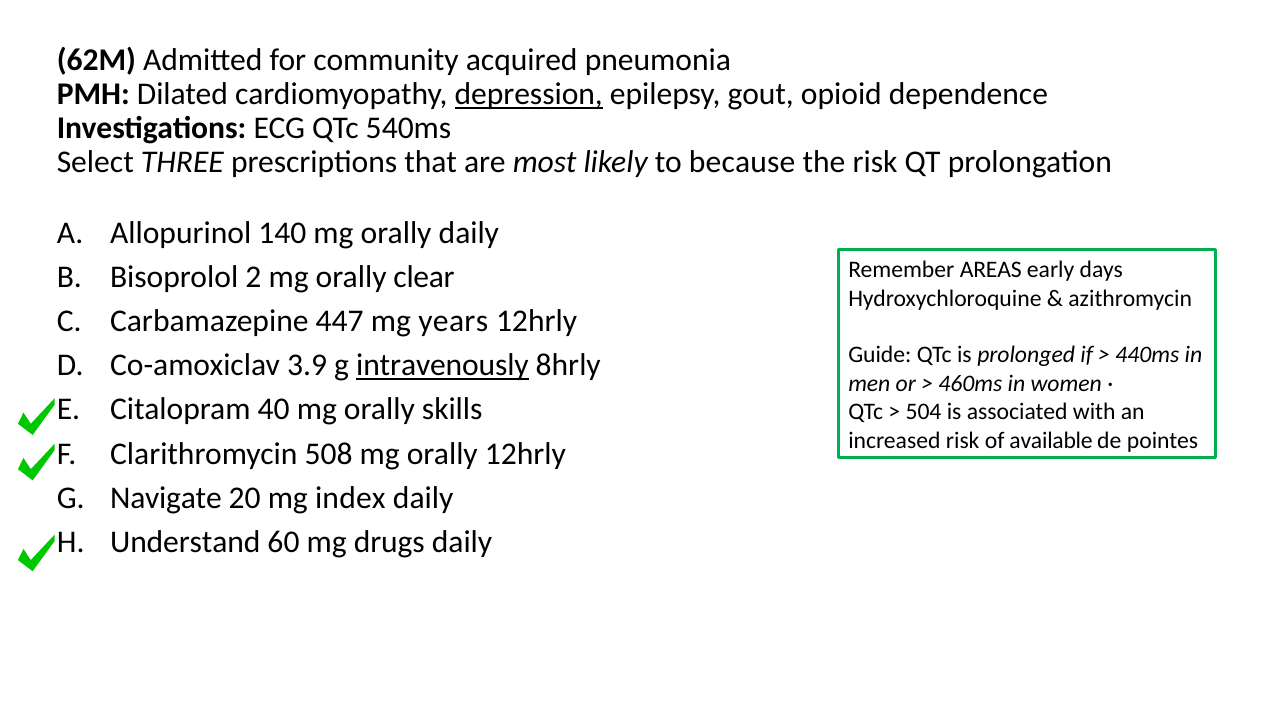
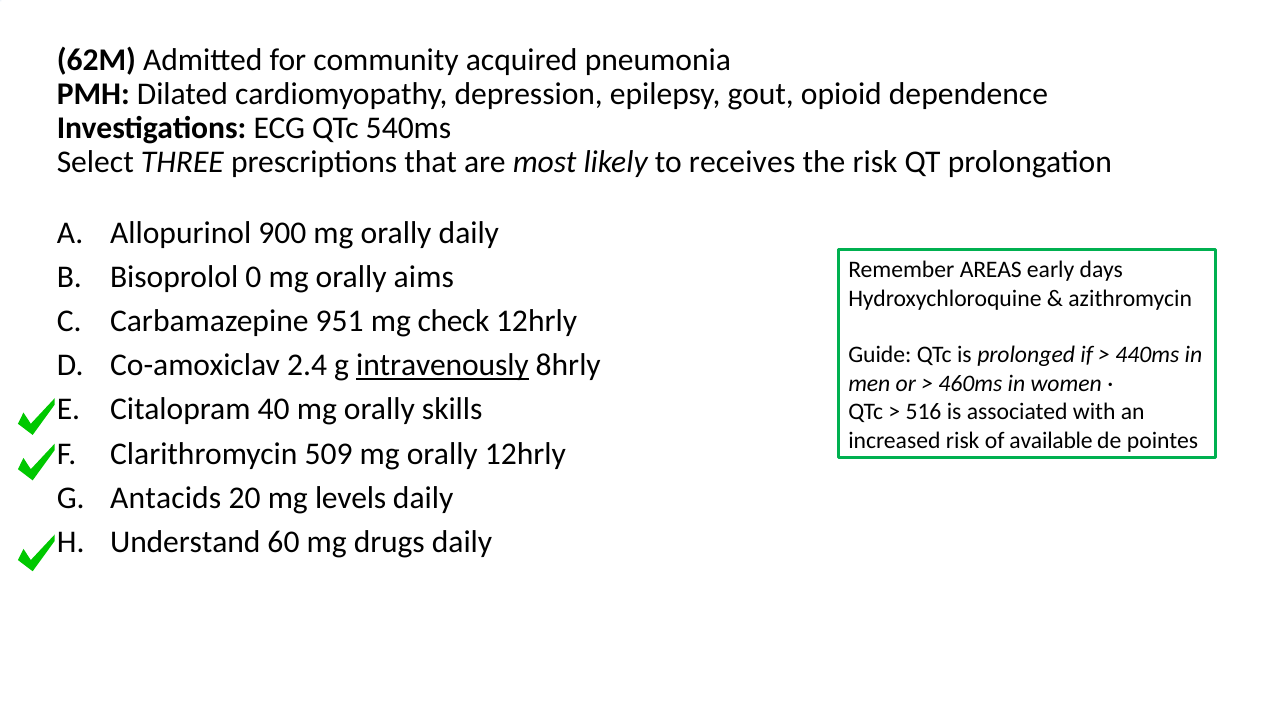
depression underline: present -> none (529, 94)
because: because -> receives (742, 162)
140: 140 -> 900 (282, 233)
2: 2 -> 0 (253, 277)
clear: clear -> aims (424, 277)
447: 447 -> 951 (340, 321)
years: years -> check (454, 321)
3.9: 3.9 -> 2.4 (307, 366)
504: 504 -> 516 (924, 412)
508: 508 -> 509 (329, 454)
Navigate: Navigate -> Antacids (166, 498)
index: index -> levels (351, 498)
